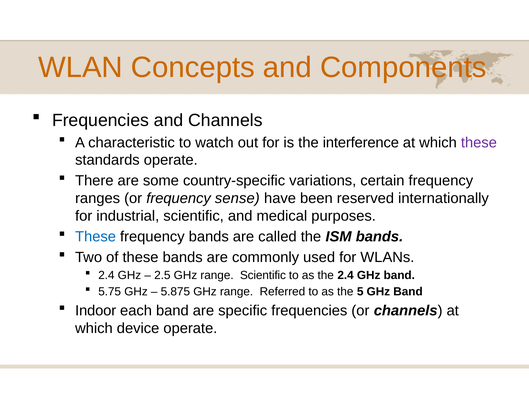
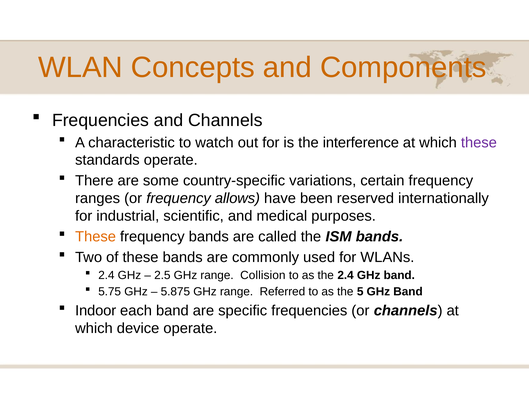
sense: sense -> allows (237, 198)
These colour: blue -> orange (96, 236)
range Scientific: Scientific -> Collision (263, 275)
